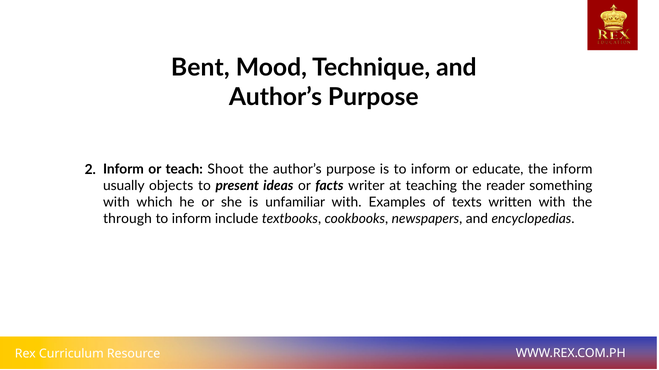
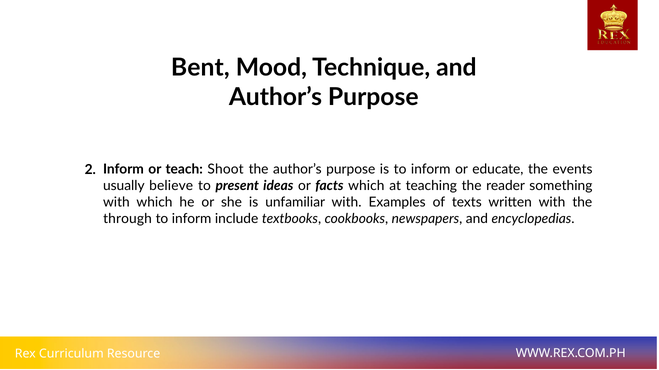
the inform: inform -> events (573, 170)
objects: objects -> believe (171, 186)
facts writer: writer -> which (366, 186)
